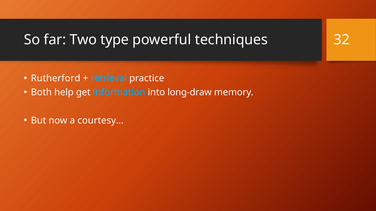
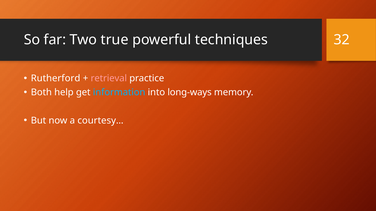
type: type -> true (115, 40)
retrieval colour: light blue -> pink (109, 78)
long-draw: long-draw -> long-ways (190, 93)
